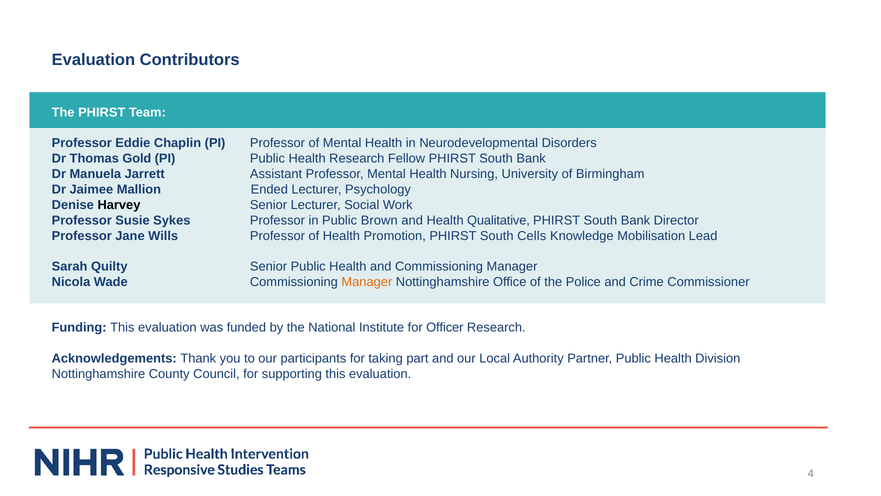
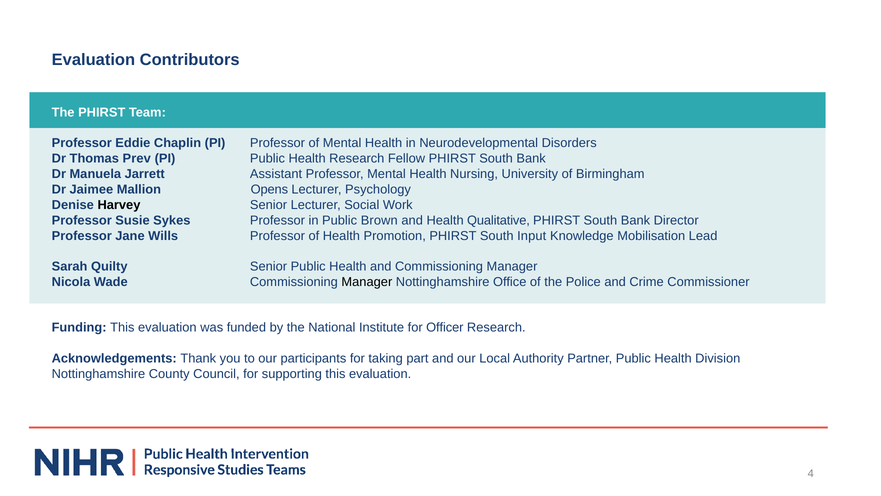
Gold: Gold -> Prev (137, 158)
Ended: Ended -> Opens (269, 189)
Cells: Cells -> Input (532, 236)
Manager colour: orange -> black (367, 282)
